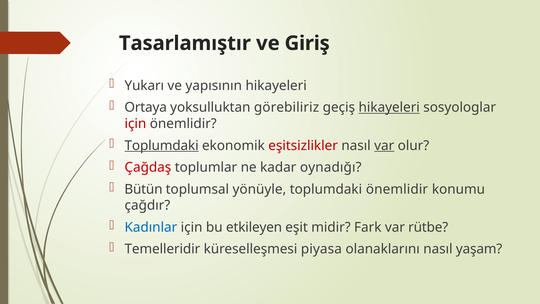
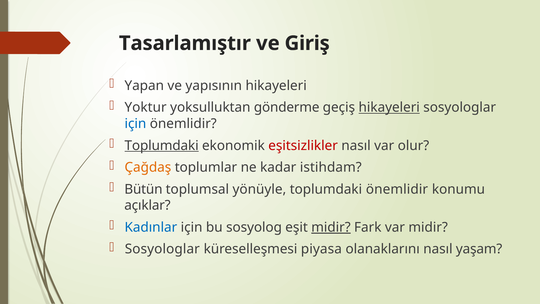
Yukarı: Yukarı -> Yapan (144, 86)
Ortaya: Ortaya -> Yoktur (146, 107)
görebiliriz: görebiliriz -> gönderme (287, 107)
için colour: red -> blue (135, 124)
var underline: present -> none (384, 145)
Çağdaş colour: red -> orange (148, 167)
oynadığı: oynadığı -> istihdam (331, 167)
çağdır: çağdır -> açıklar (147, 205)
etkileyen: etkileyen -> sosyolog (254, 227)
midir underline: none -> present (331, 227)
var rütbe: rütbe -> midir (428, 227)
Temelleridir: Temelleridir -> Sosyologlar (162, 249)
